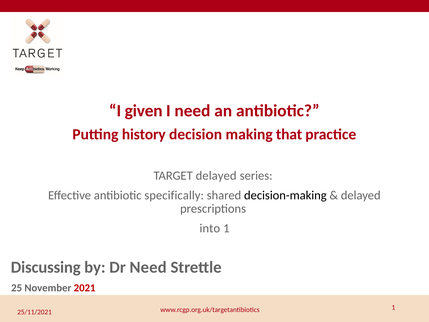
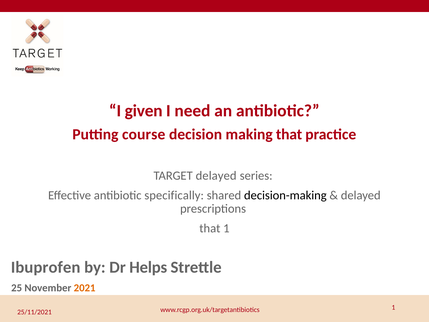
history: history -> course (144, 134)
into: into -> that (210, 228)
Discussing: Discussing -> Ibuprofen (46, 267)
Dr Need: Need -> Helps (148, 267)
2021 colour: red -> orange (85, 288)
